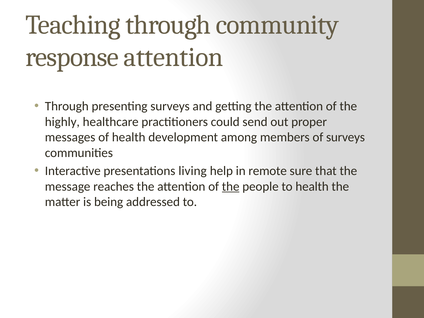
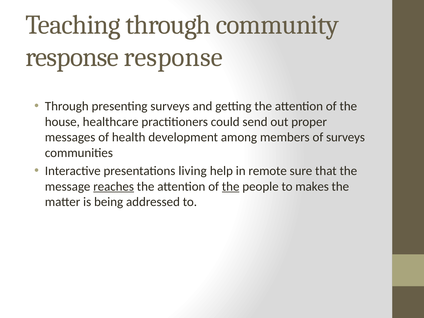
response attention: attention -> response (173, 57)
highly: highly -> house (62, 122)
reaches underline: none -> present (114, 186)
to health: health -> makes (312, 186)
